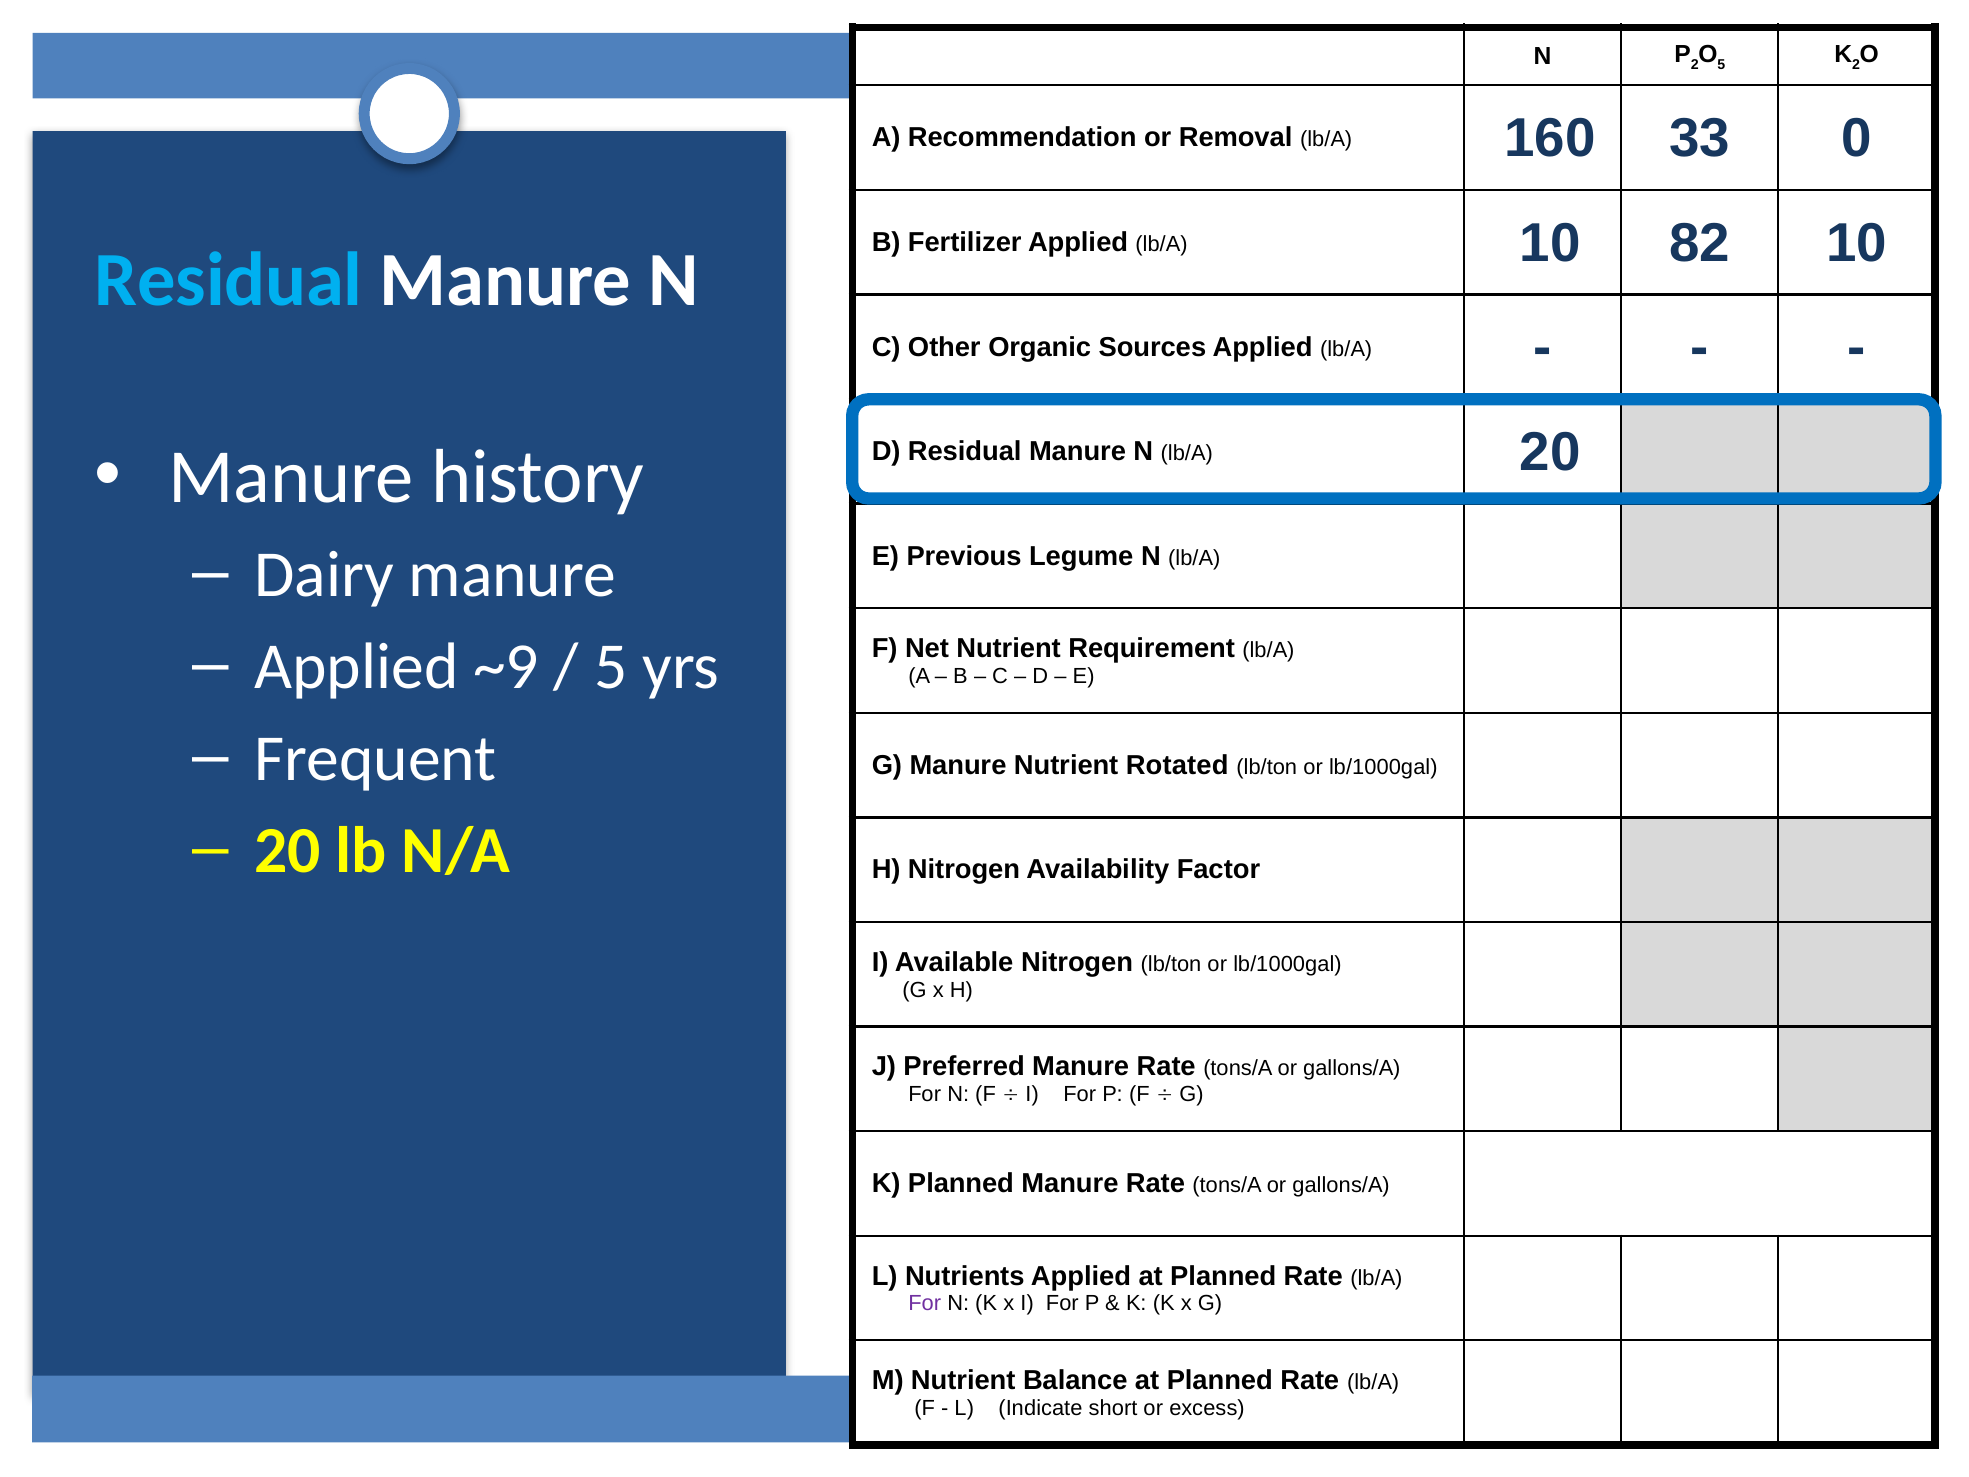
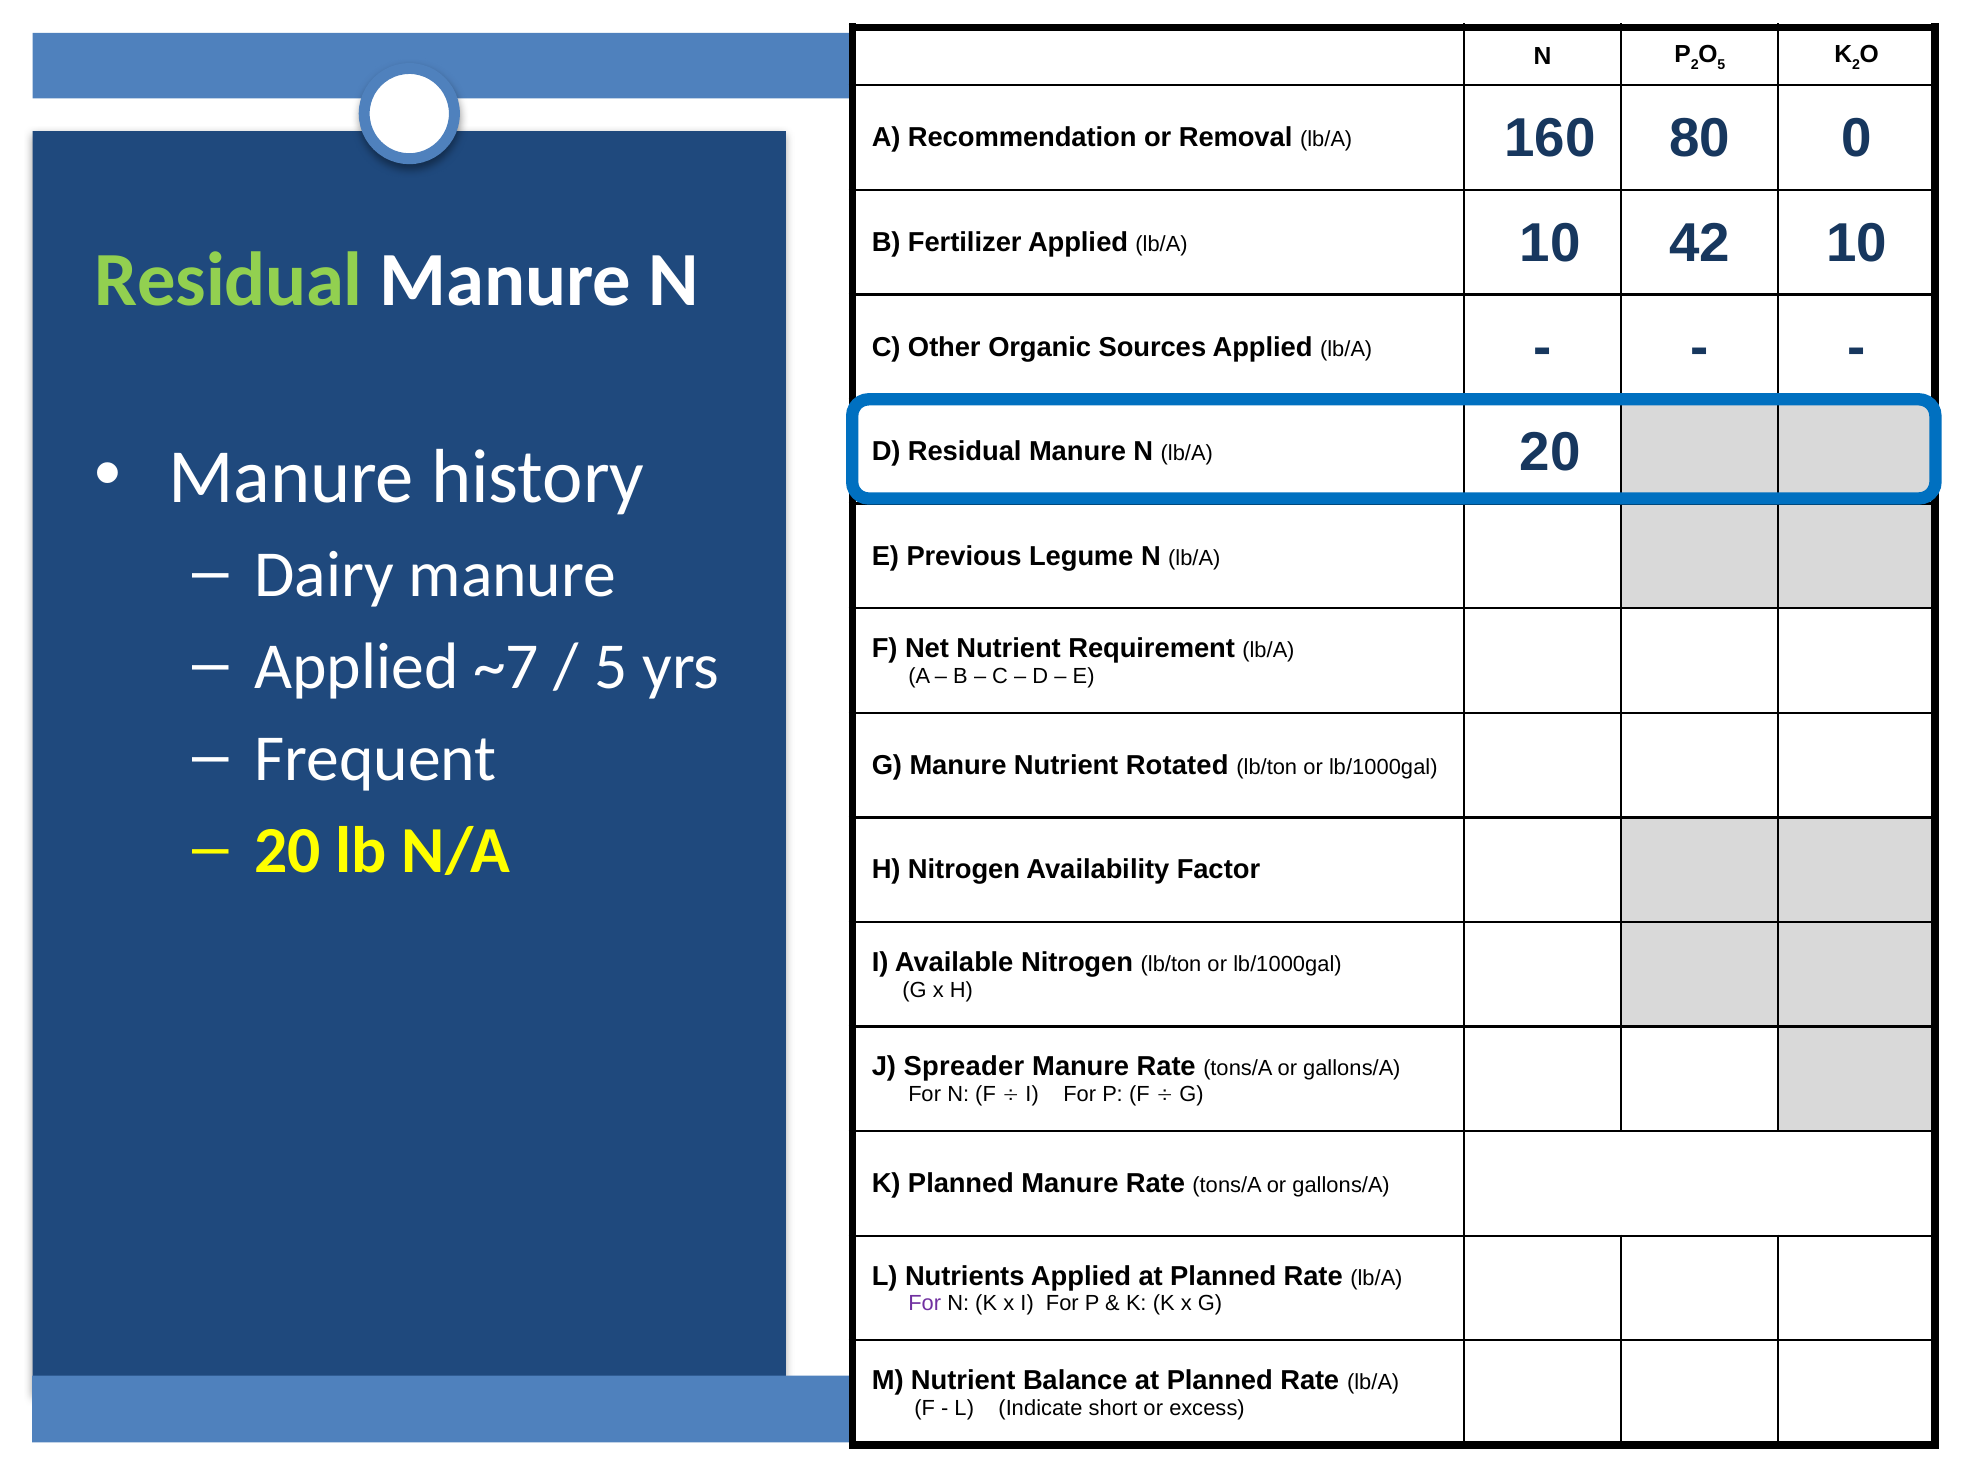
33: 33 -> 80 (1700, 138)
82: 82 -> 42 (1700, 243)
Residual colour: light blue -> light green (229, 280)
~9: ~9 -> ~7 (506, 667)
Preferred: Preferred -> Spreader (964, 1067)
